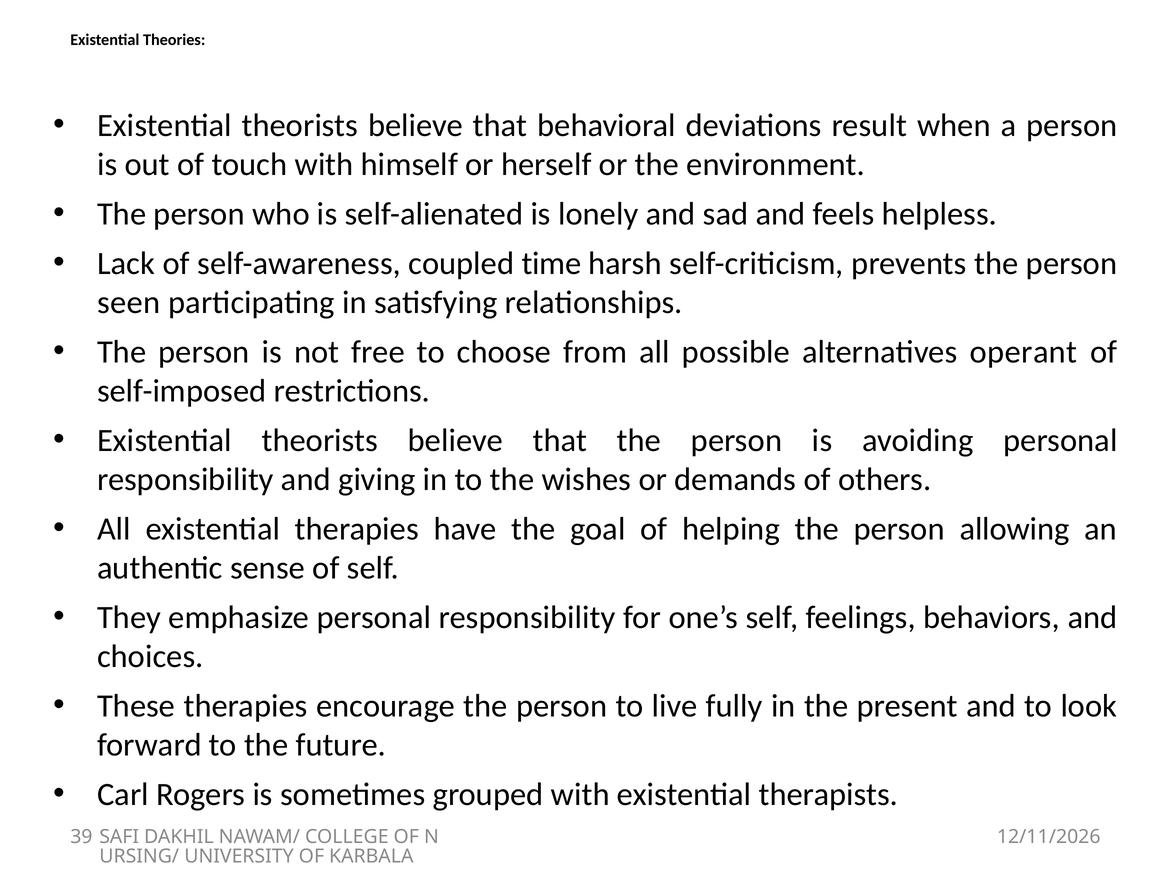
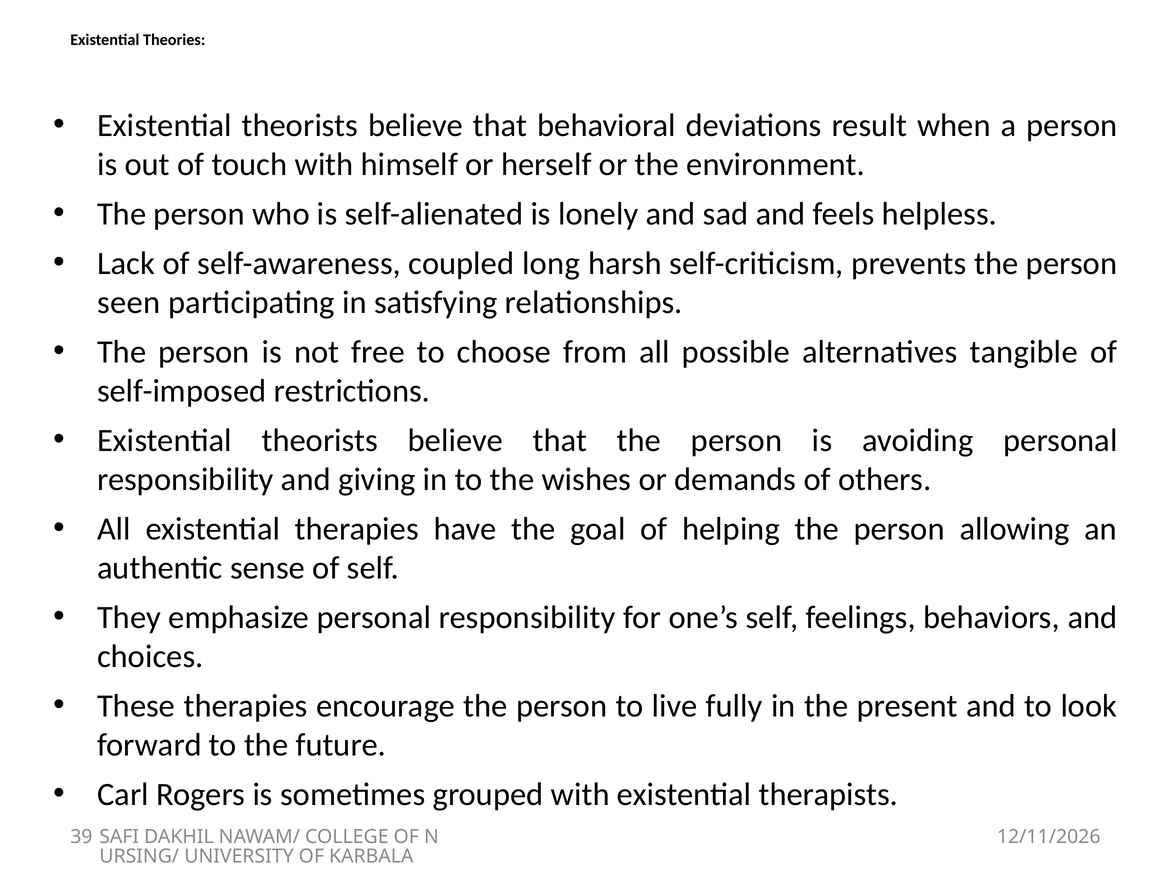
time: time -> long (551, 264)
operant: operant -> tangible (1024, 352)
